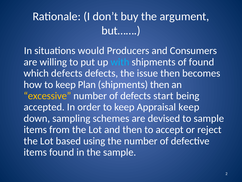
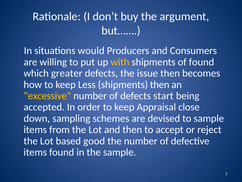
with colour: light blue -> yellow (120, 62)
which defects: defects -> greater (67, 73)
Plan: Plan -> Less (87, 84)
Appraisal keep: keep -> close (189, 107)
using: using -> good (94, 141)
